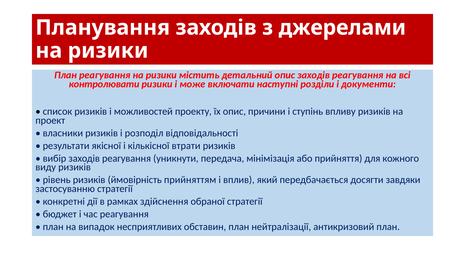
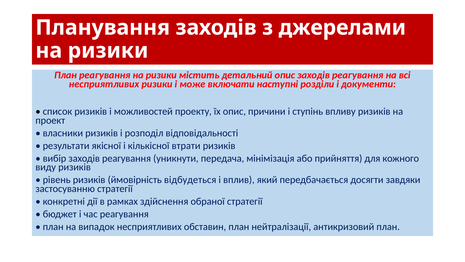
контролювати: контролювати -> несприятливих (104, 84)
прийняттям: прийняттям -> відбудеться (190, 180)
